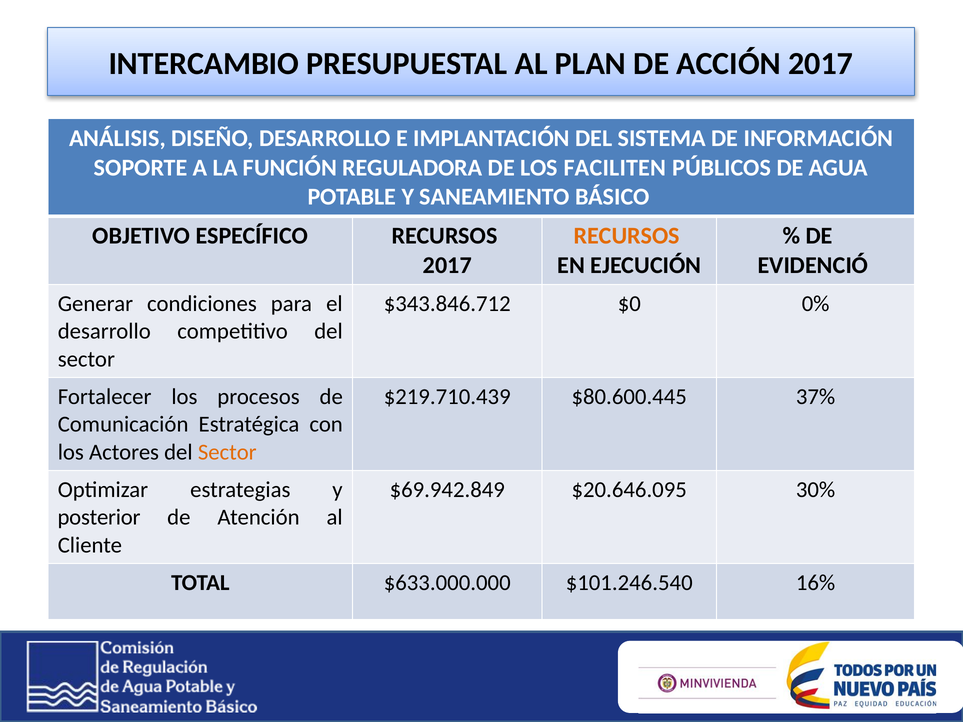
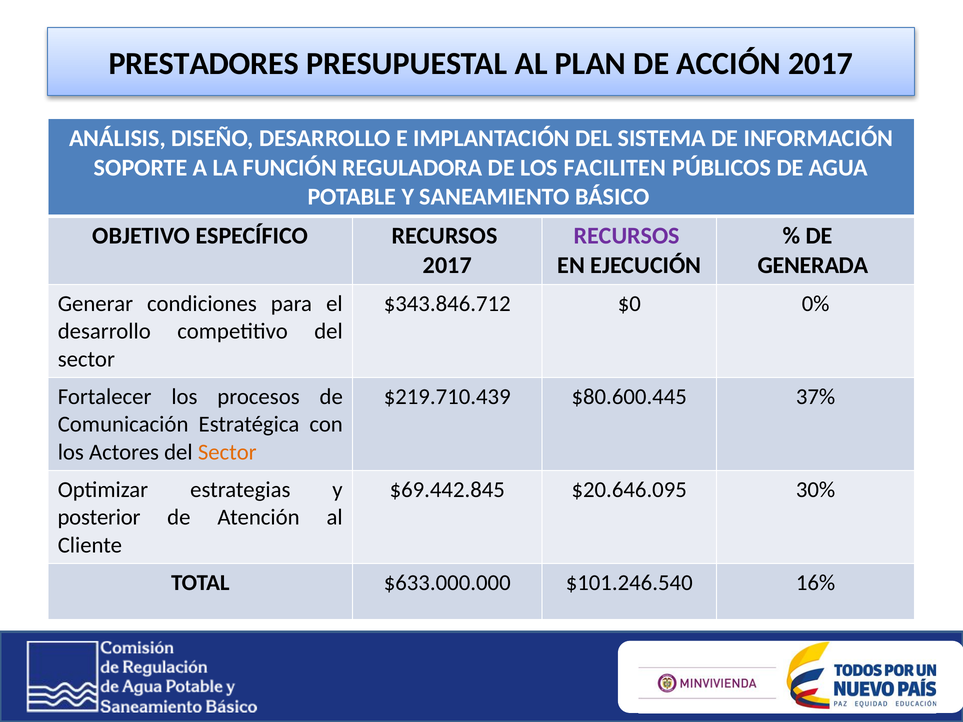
INTERCAMBIO: INTERCAMBIO -> PRESTADORES (204, 64)
RECURSOS colour: orange -> purple (627, 236)
EVIDENCIÓ: EVIDENCIÓ -> GENERADA (813, 265)
$69.942.849: $69.942.849 -> $69.442.845 (447, 490)
